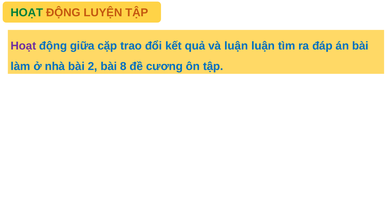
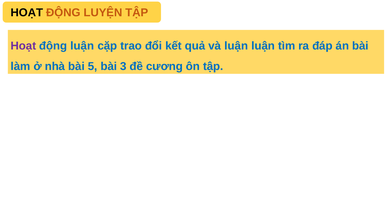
HOẠT colour: green -> black (27, 13)
động giữa: giữa -> luận (82, 46)
2: 2 -> 5 (93, 67)
8: 8 -> 3 (123, 67)
